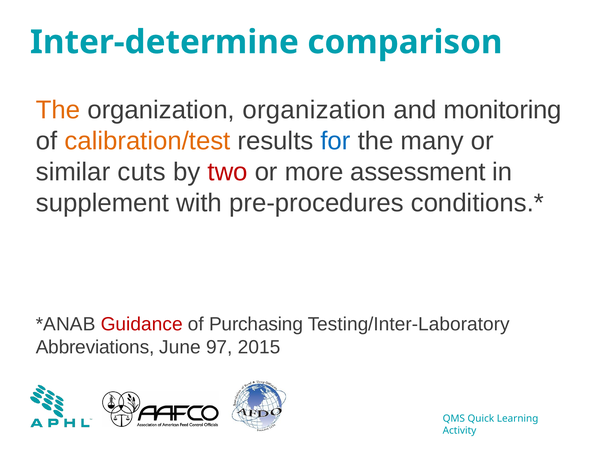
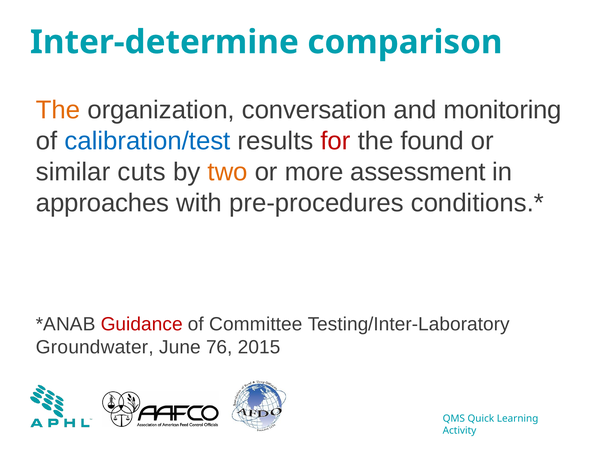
organization organization: organization -> conversation (314, 110)
calibration/test colour: orange -> blue (147, 141)
for colour: blue -> red (336, 141)
many: many -> found (432, 141)
two colour: red -> orange (228, 172)
supplement: supplement -> approaches (103, 203)
Purchasing: Purchasing -> Committee (256, 324)
Abbreviations: Abbreviations -> Groundwater (95, 347)
97: 97 -> 76 (219, 347)
